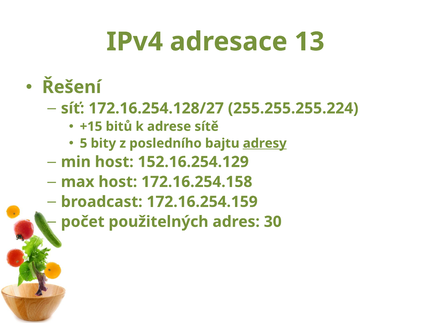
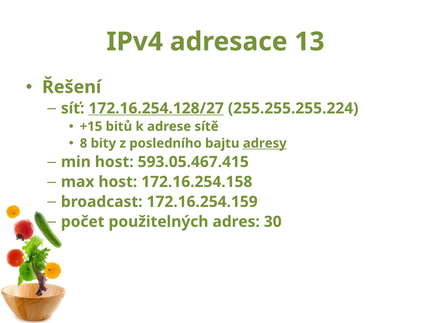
172.16.254.128/27 underline: none -> present (156, 108)
5: 5 -> 8 (84, 143)
152.16.254.129: 152.16.254.129 -> 593.05.467.415 (193, 162)
